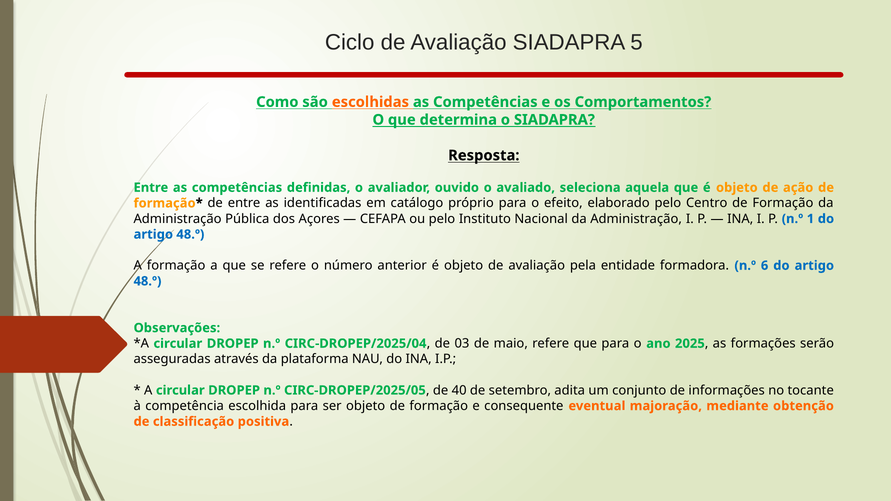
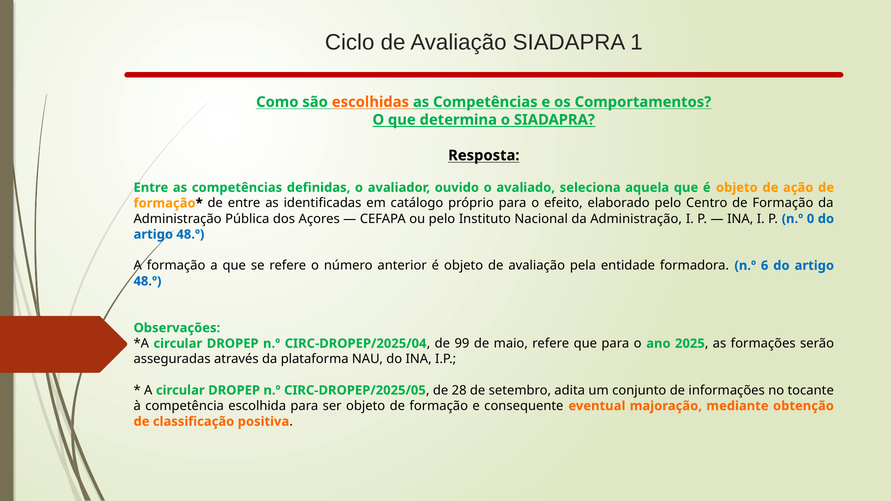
5: 5 -> 1 (637, 42)
1: 1 -> 0 (811, 219)
03: 03 -> 99 (462, 344)
40: 40 -> 28 (459, 390)
